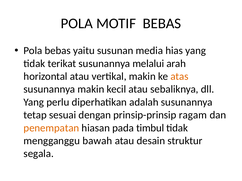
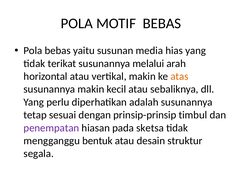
ragam: ragam -> timbul (193, 115)
penempatan colour: orange -> purple (51, 128)
timbul: timbul -> sketsa (150, 128)
bawah: bawah -> bentuk (97, 141)
